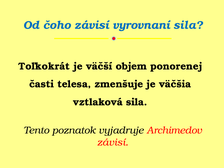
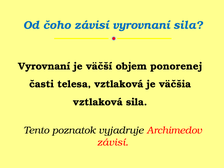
Toľkokrát: Toľkokrát -> Vyrovnaní (44, 66)
telesa zmenšuje: zmenšuje -> vztlaková (119, 84)
